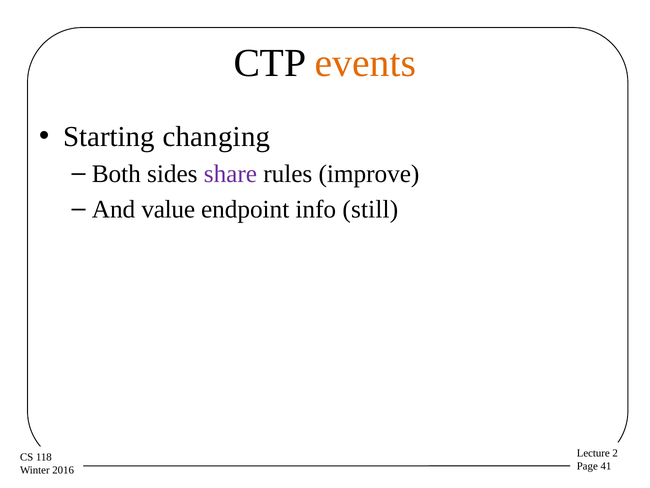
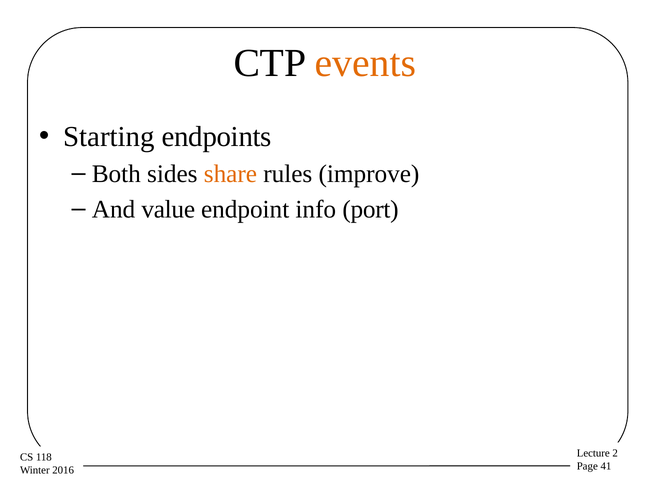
changing: changing -> endpoints (217, 136)
share colour: purple -> orange (230, 174)
still: still -> port (371, 209)
